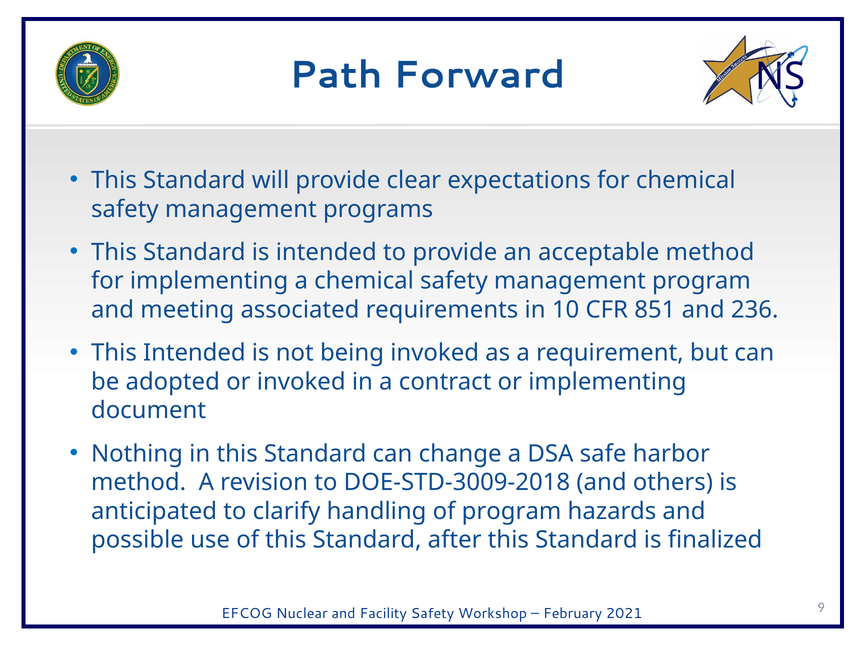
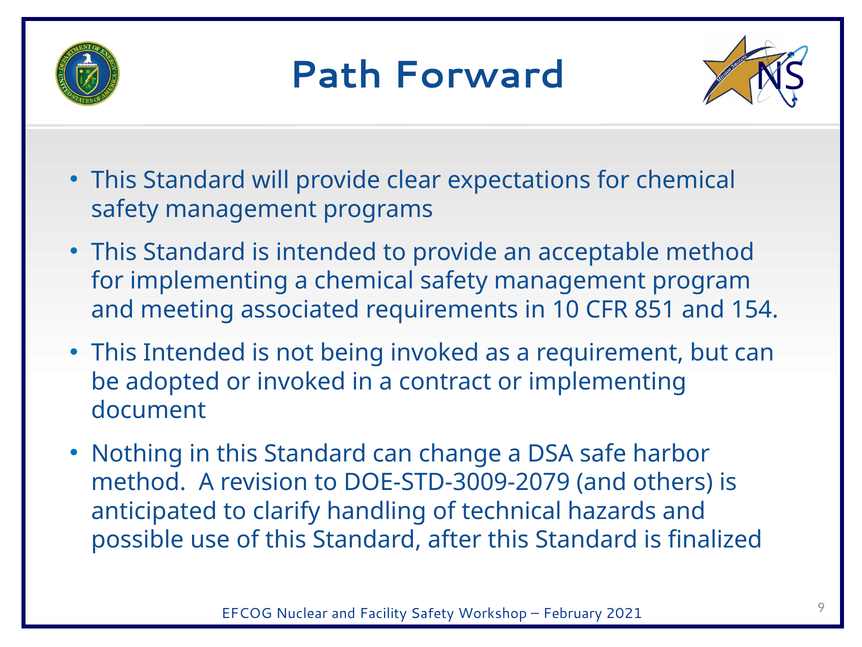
236: 236 -> 154 (755, 310)
DOE-STD-3009-2018: DOE-STD-3009-2018 -> DOE-STD-3009-2079 (457, 482)
of program: program -> technical (512, 511)
